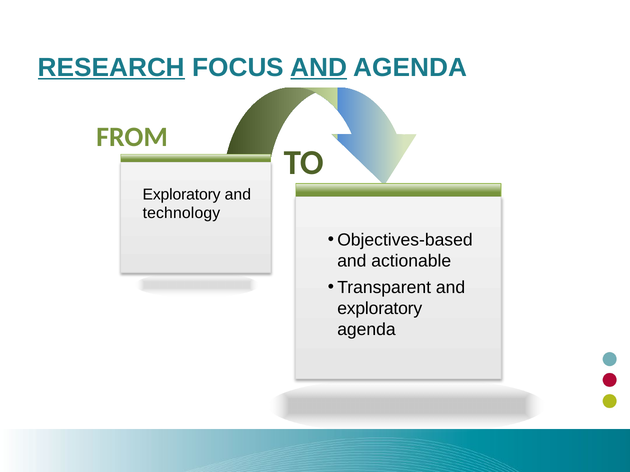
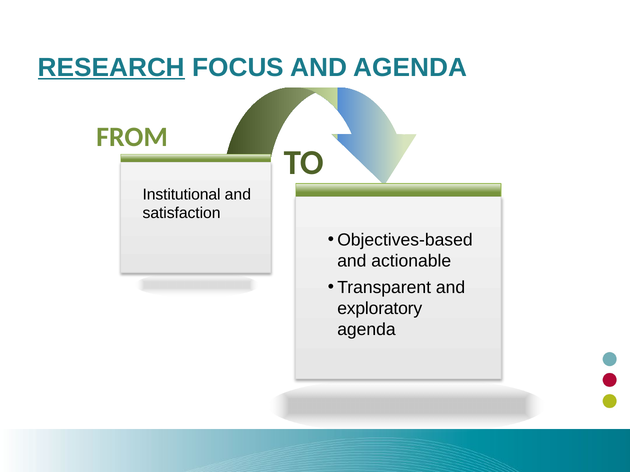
AND underline: present -> none (319, 67)
Exploratory: Exploratory -> Institutional (182, 195)
technology: technology -> satisfaction (182, 213)
